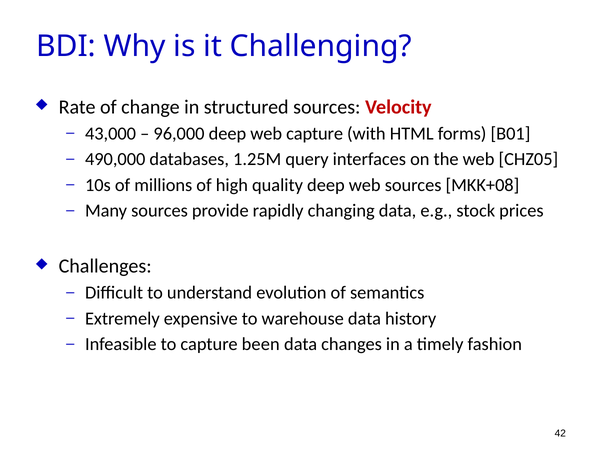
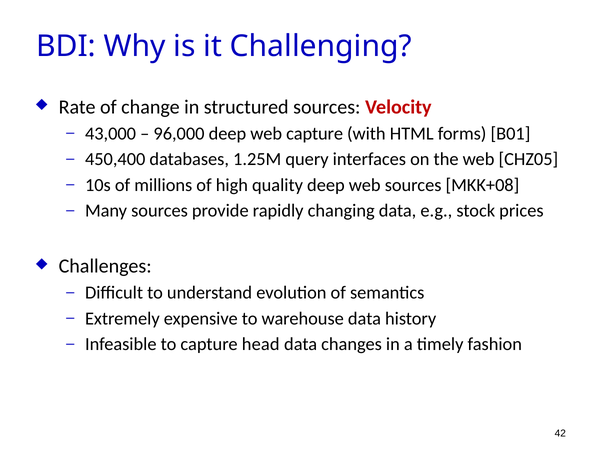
490,000: 490,000 -> 450,400 (115, 159)
been: been -> head (261, 344)
